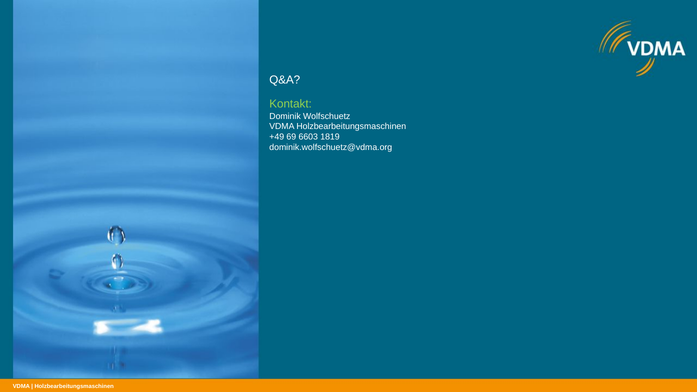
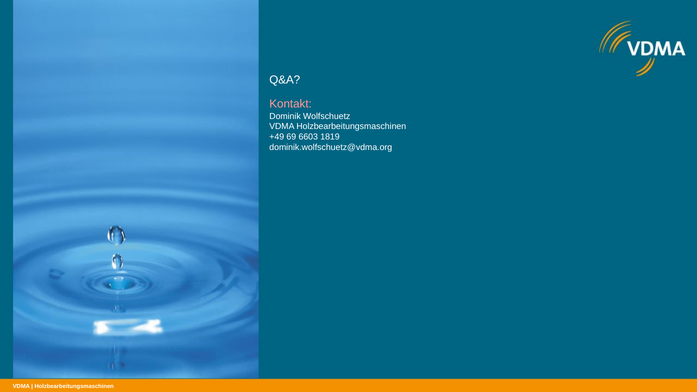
Kontakt colour: light green -> pink (291, 104)
